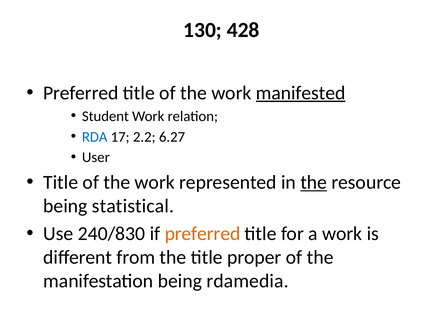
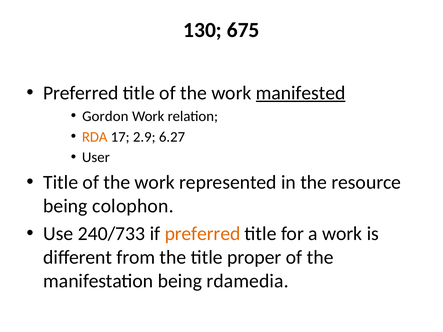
428: 428 -> 675 (243, 30)
Student: Student -> Gordon (105, 116)
RDA colour: blue -> orange (95, 137)
2.2: 2.2 -> 2.9 (144, 137)
the underline: present -> none (314, 183)
statistical: statistical -> colophon (133, 206)
240/830: 240/830 -> 240/733 (111, 234)
